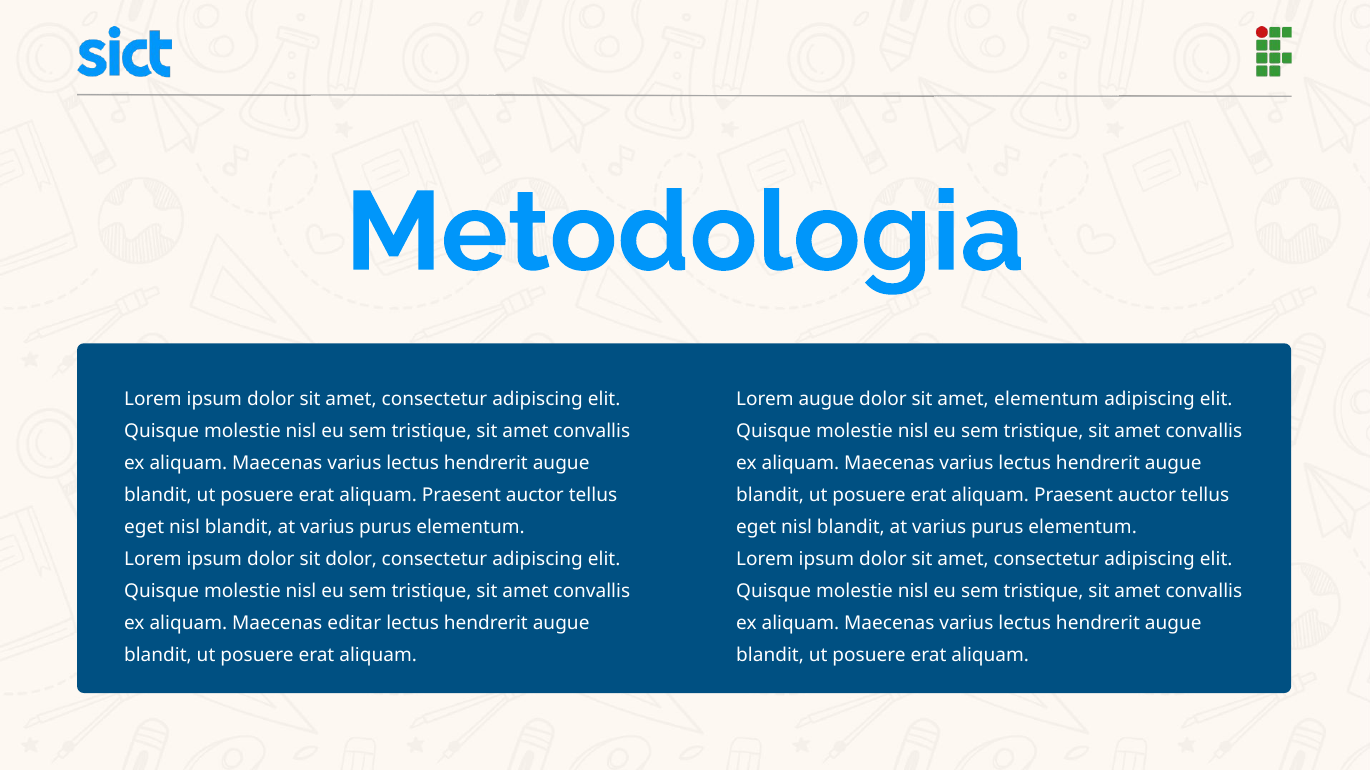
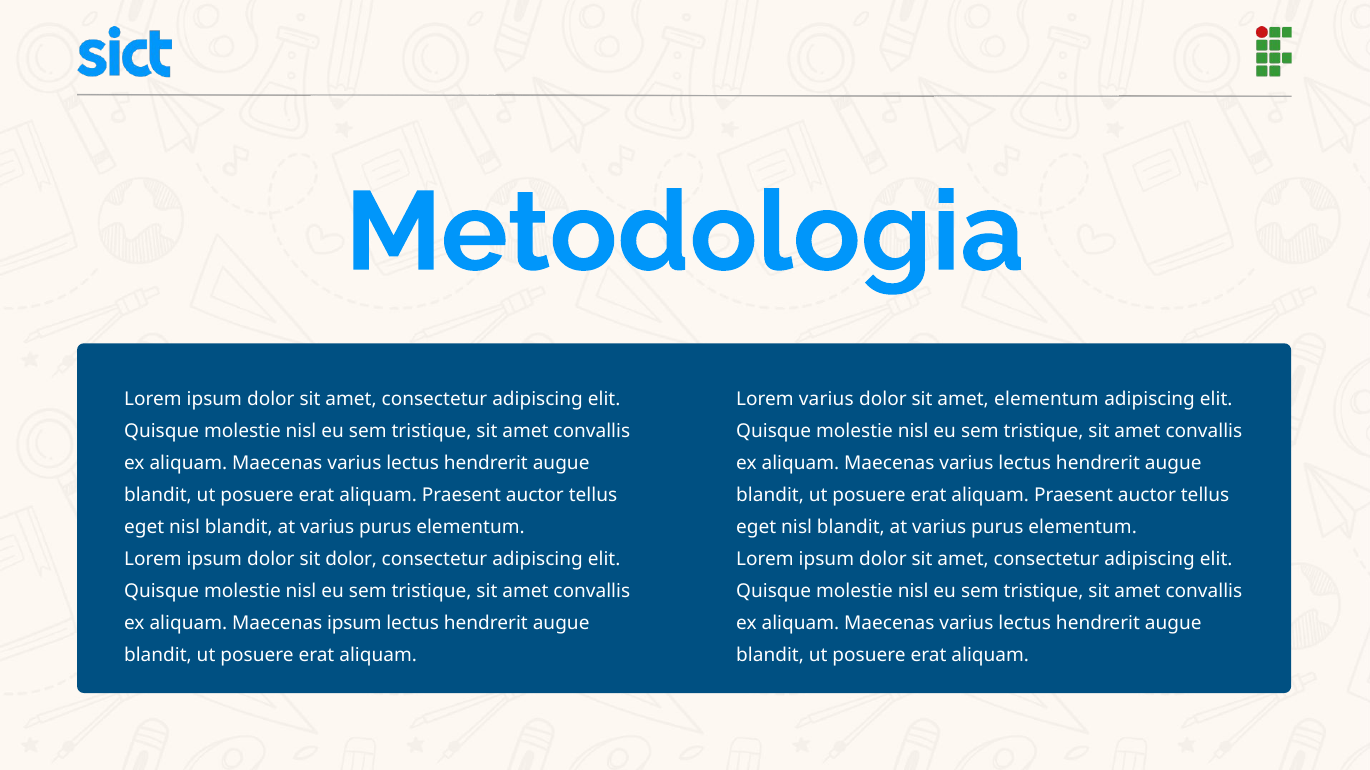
Lorem augue: augue -> varius (826, 400)
Maecenas editar: editar -> ipsum (354, 623)
